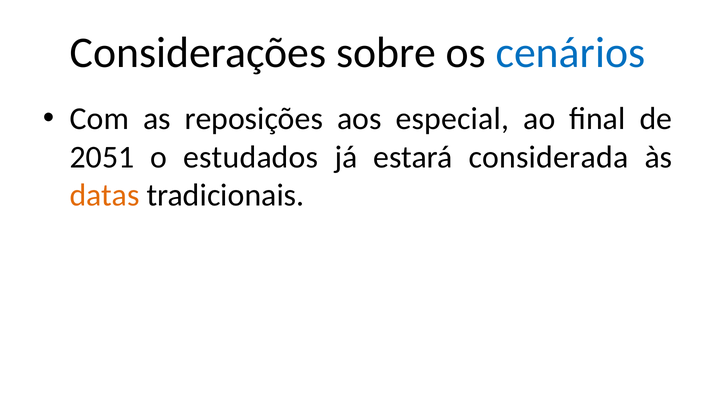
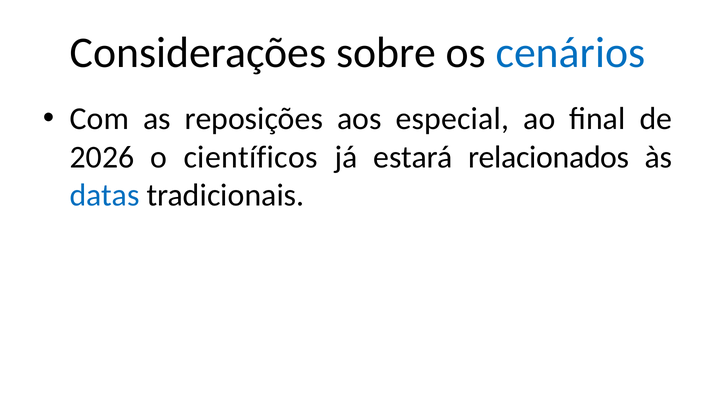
2051: 2051 -> 2026 (102, 157)
estudados: estudados -> científicos (251, 157)
considerada: considerada -> relacionados (549, 157)
datas colour: orange -> blue (105, 195)
